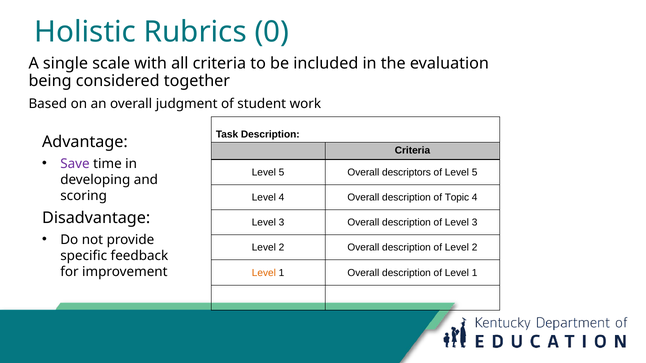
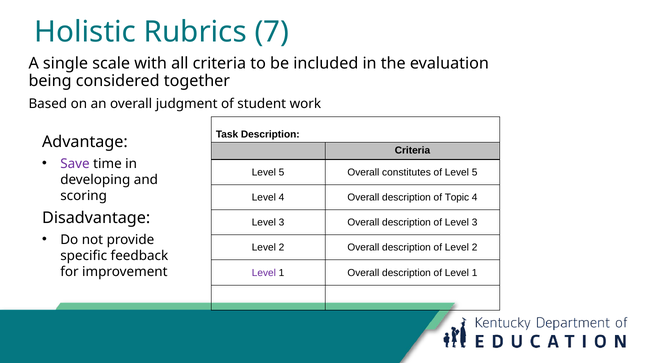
0: 0 -> 7 (272, 32)
descriptors: descriptors -> constitutes (406, 172)
Level colour: orange -> purple (264, 273)
